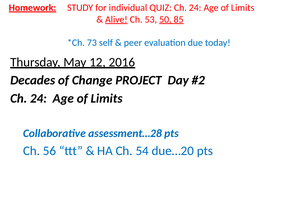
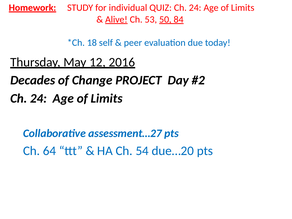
85: 85 -> 84 (179, 19)
73: 73 -> 18 (92, 43)
assessment…28: assessment…28 -> assessment…27 (125, 133)
56: 56 -> 64 (50, 151)
